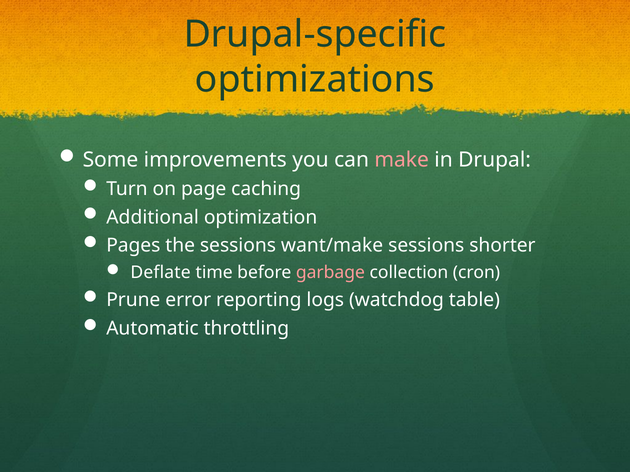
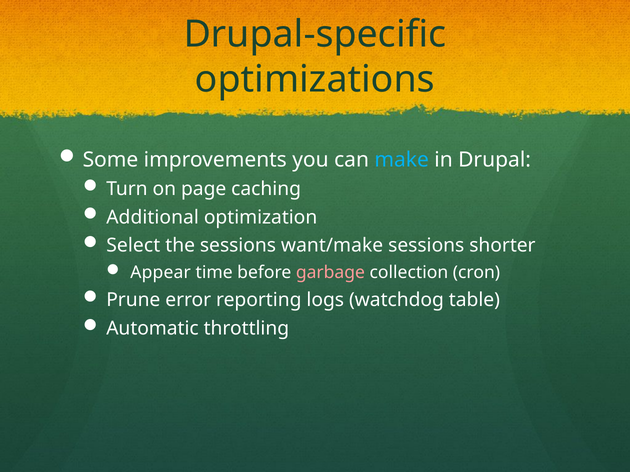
make colour: pink -> light blue (402, 160)
Pages: Pages -> Select (133, 246)
Deflate: Deflate -> Appear (161, 273)
